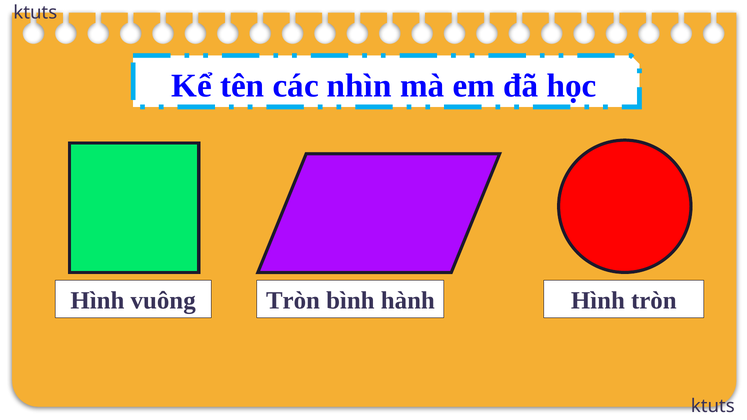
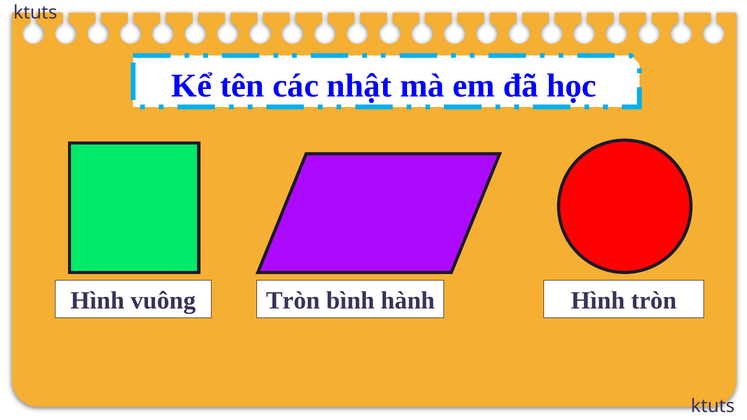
nhìn: nhìn -> nhật (359, 86)
